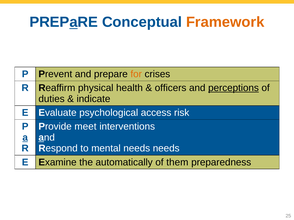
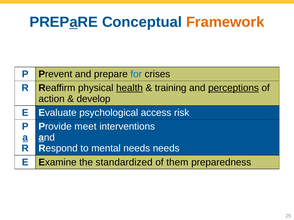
for colour: orange -> blue (136, 74)
health underline: none -> present (129, 88)
officers: officers -> training (171, 88)
duties: duties -> action (52, 99)
indicate: indicate -> develop (94, 99)
automatically: automatically -> standardized (124, 163)
